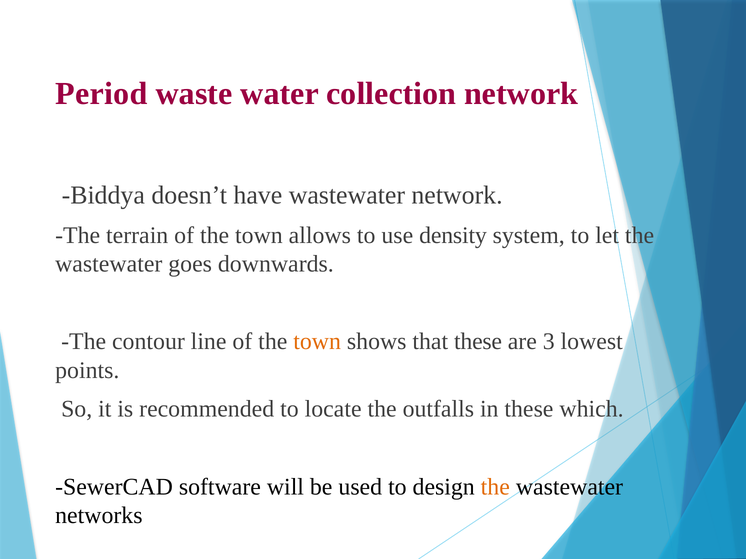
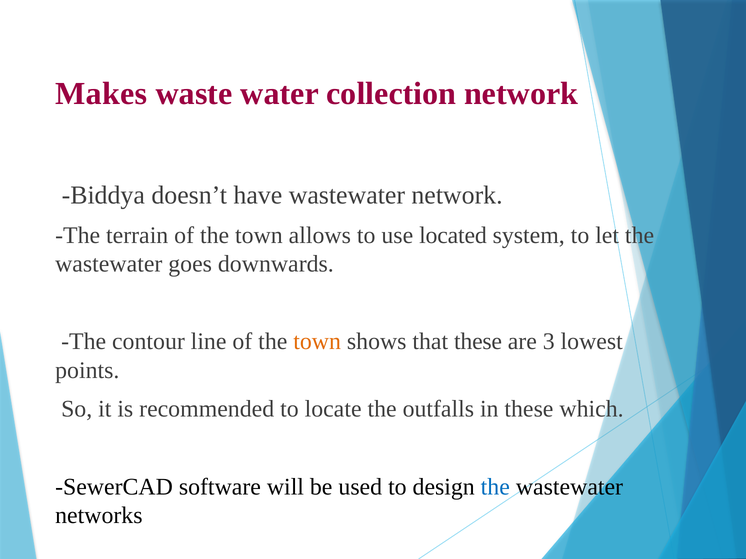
Period: Period -> Makes (101, 94)
density: density -> located (453, 235)
the colour: orange -> blue (495, 487)
